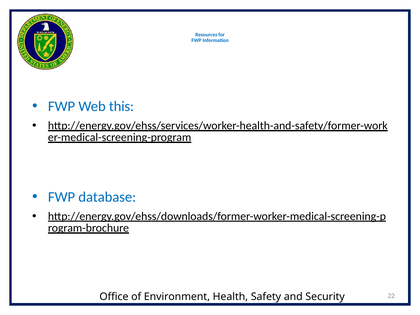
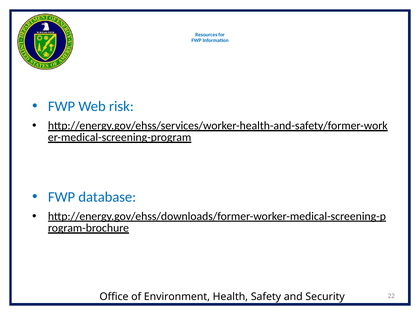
this: this -> risk (121, 106)
